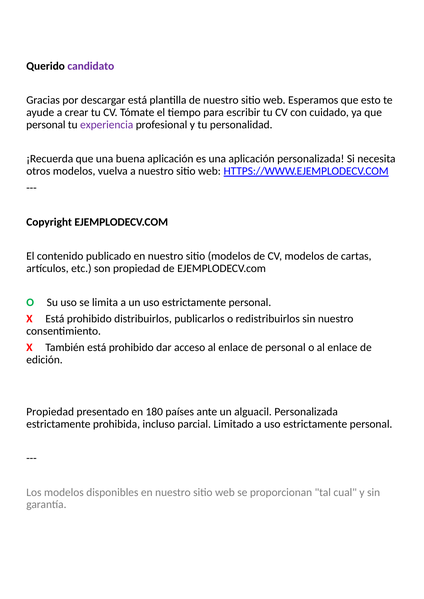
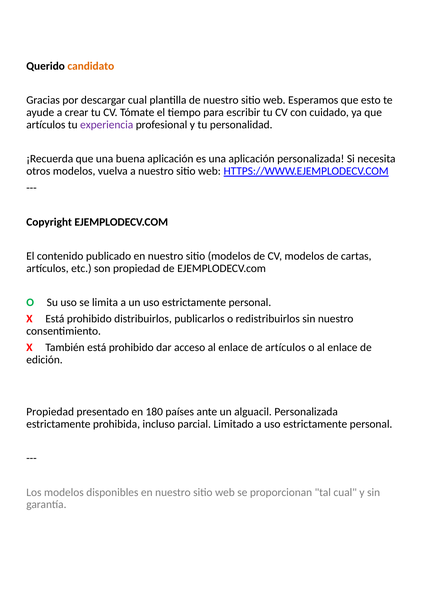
candidato colour: purple -> orange (91, 66)
descargar está: está -> cual (137, 100)
personal: personal -> artículos (46, 125)
de personal: personal -> artículos (285, 348)
